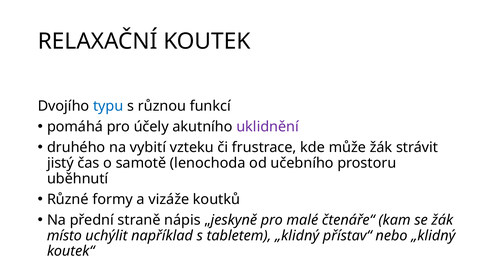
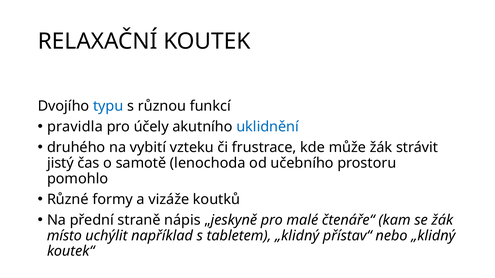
pomáhá: pomáhá -> pravidla (75, 127)
uklidnění colour: purple -> blue (268, 127)
uběhnutí: uběhnutí -> pomohlo (78, 179)
